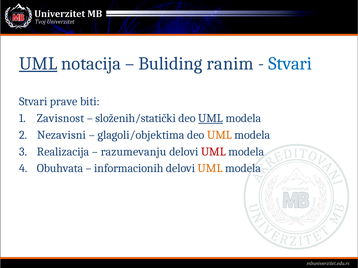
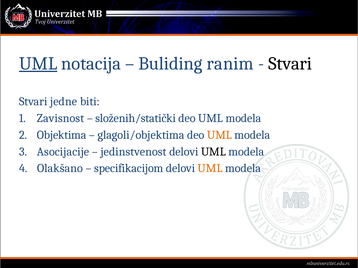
Stvari colour: blue -> black (290, 64)
prave: prave -> jedne (64, 102)
UML underline: present -> none (211, 118)
Nezavisni: Nezavisni -> Objektima (62, 135)
Realizacija: Realizacija -> Asocijacije (63, 152)
razumevanju: razumevanju -> jedinstvenost (134, 152)
UML colour: red -> black (213, 152)
Obuhvata: Obuhvata -> Olakšano (60, 169)
informacionih: informacionih -> specifikacijom (129, 169)
